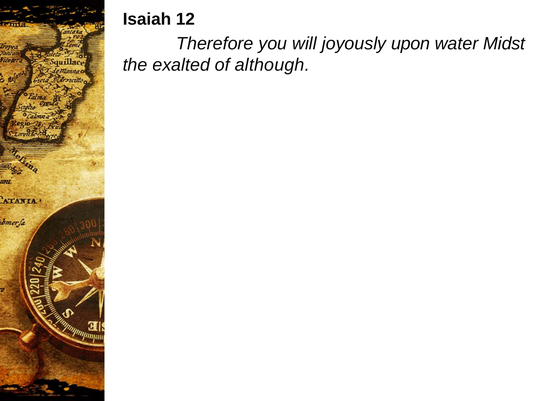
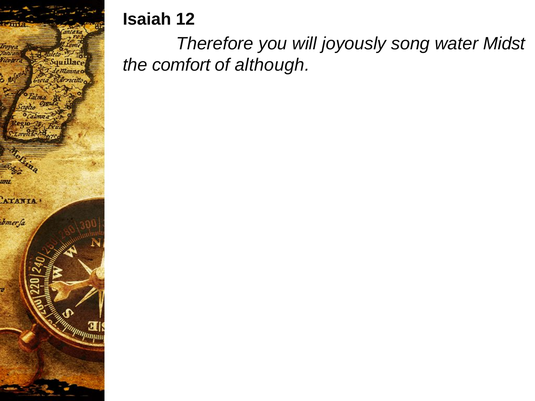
upon: upon -> song (411, 44)
exalted: exalted -> comfort (181, 65)
